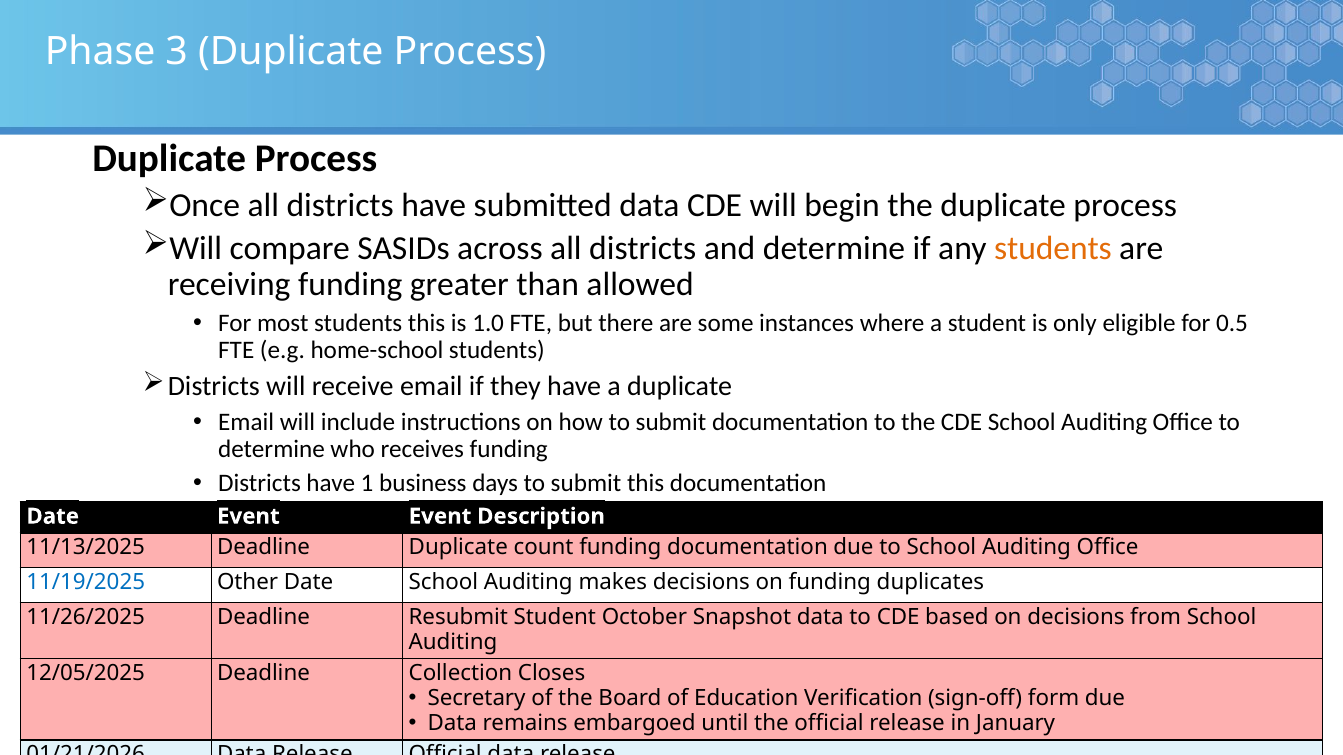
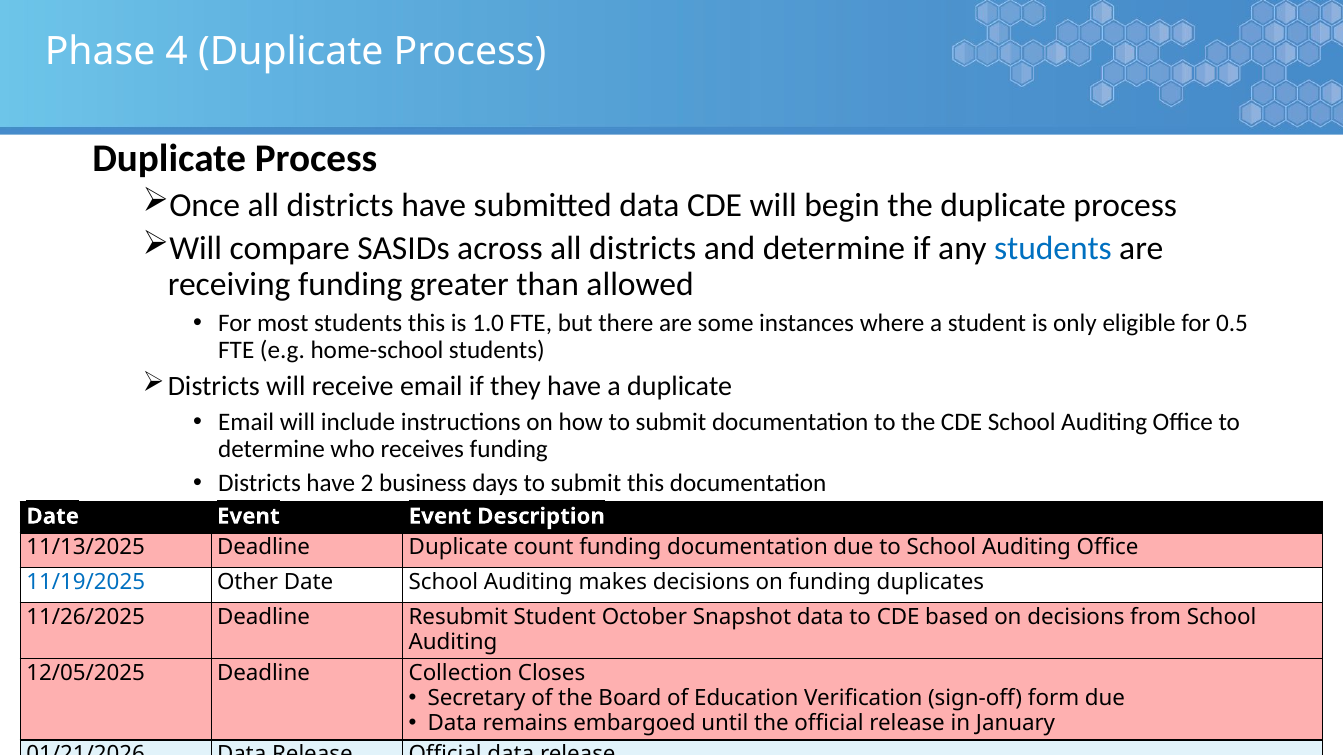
3: 3 -> 4 (177, 52)
students colour: orange -> blue (1053, 248)
1: 1 -> 2 (367, 483)
